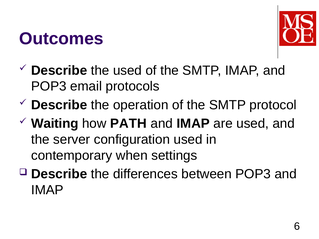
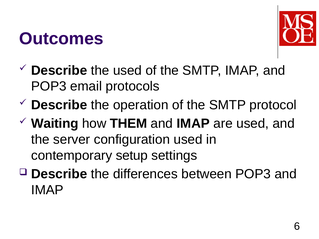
PATH: PATH -> THEM (129, 124)
when: when -> setup (132, 156)
